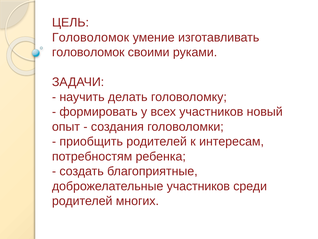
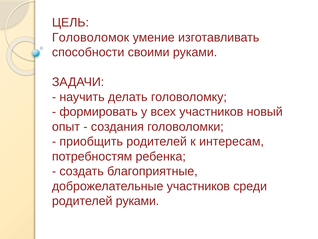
головоломок: головоломок -> способности (88, 52)
родителей многих: многих -> руками (137, 201)
